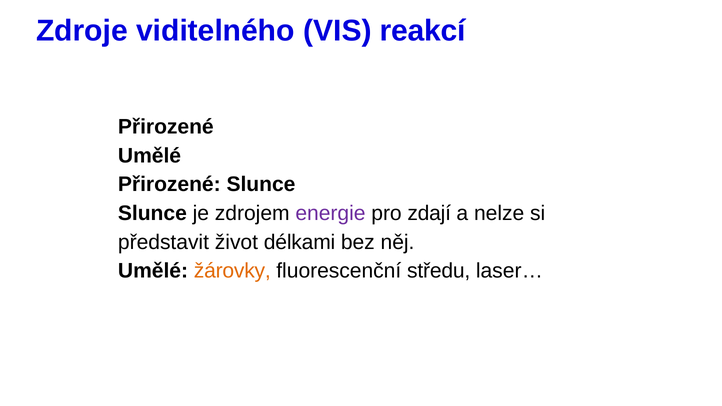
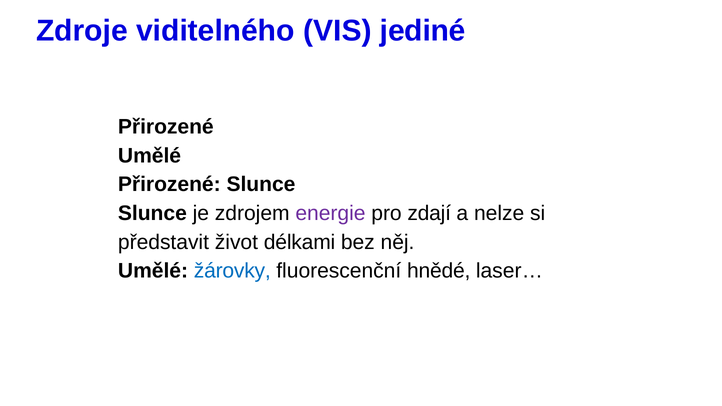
reakcí: reakcí -> jediné (423, 31)
žárovky colour: orange -> blue (232, 271)
středu: středu -> hnědé (439, 271)
